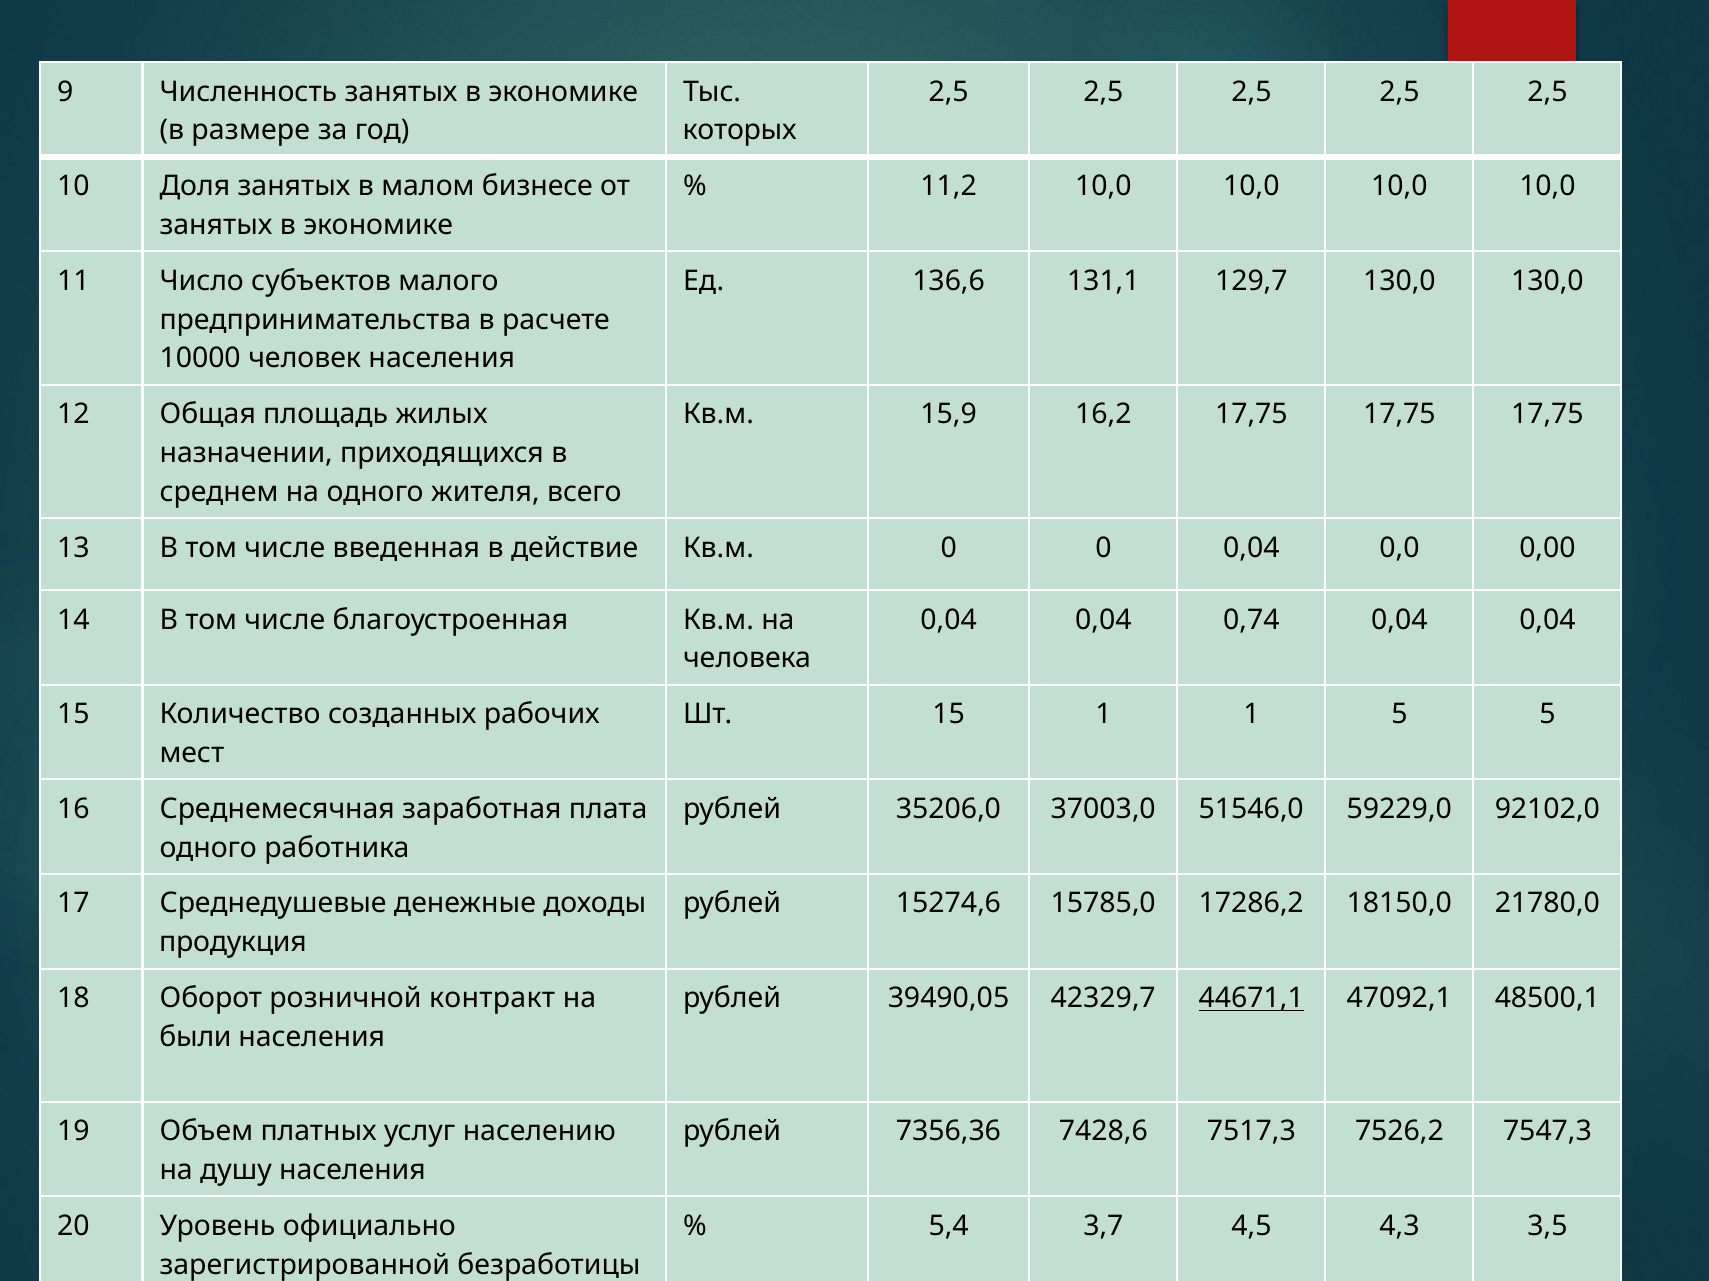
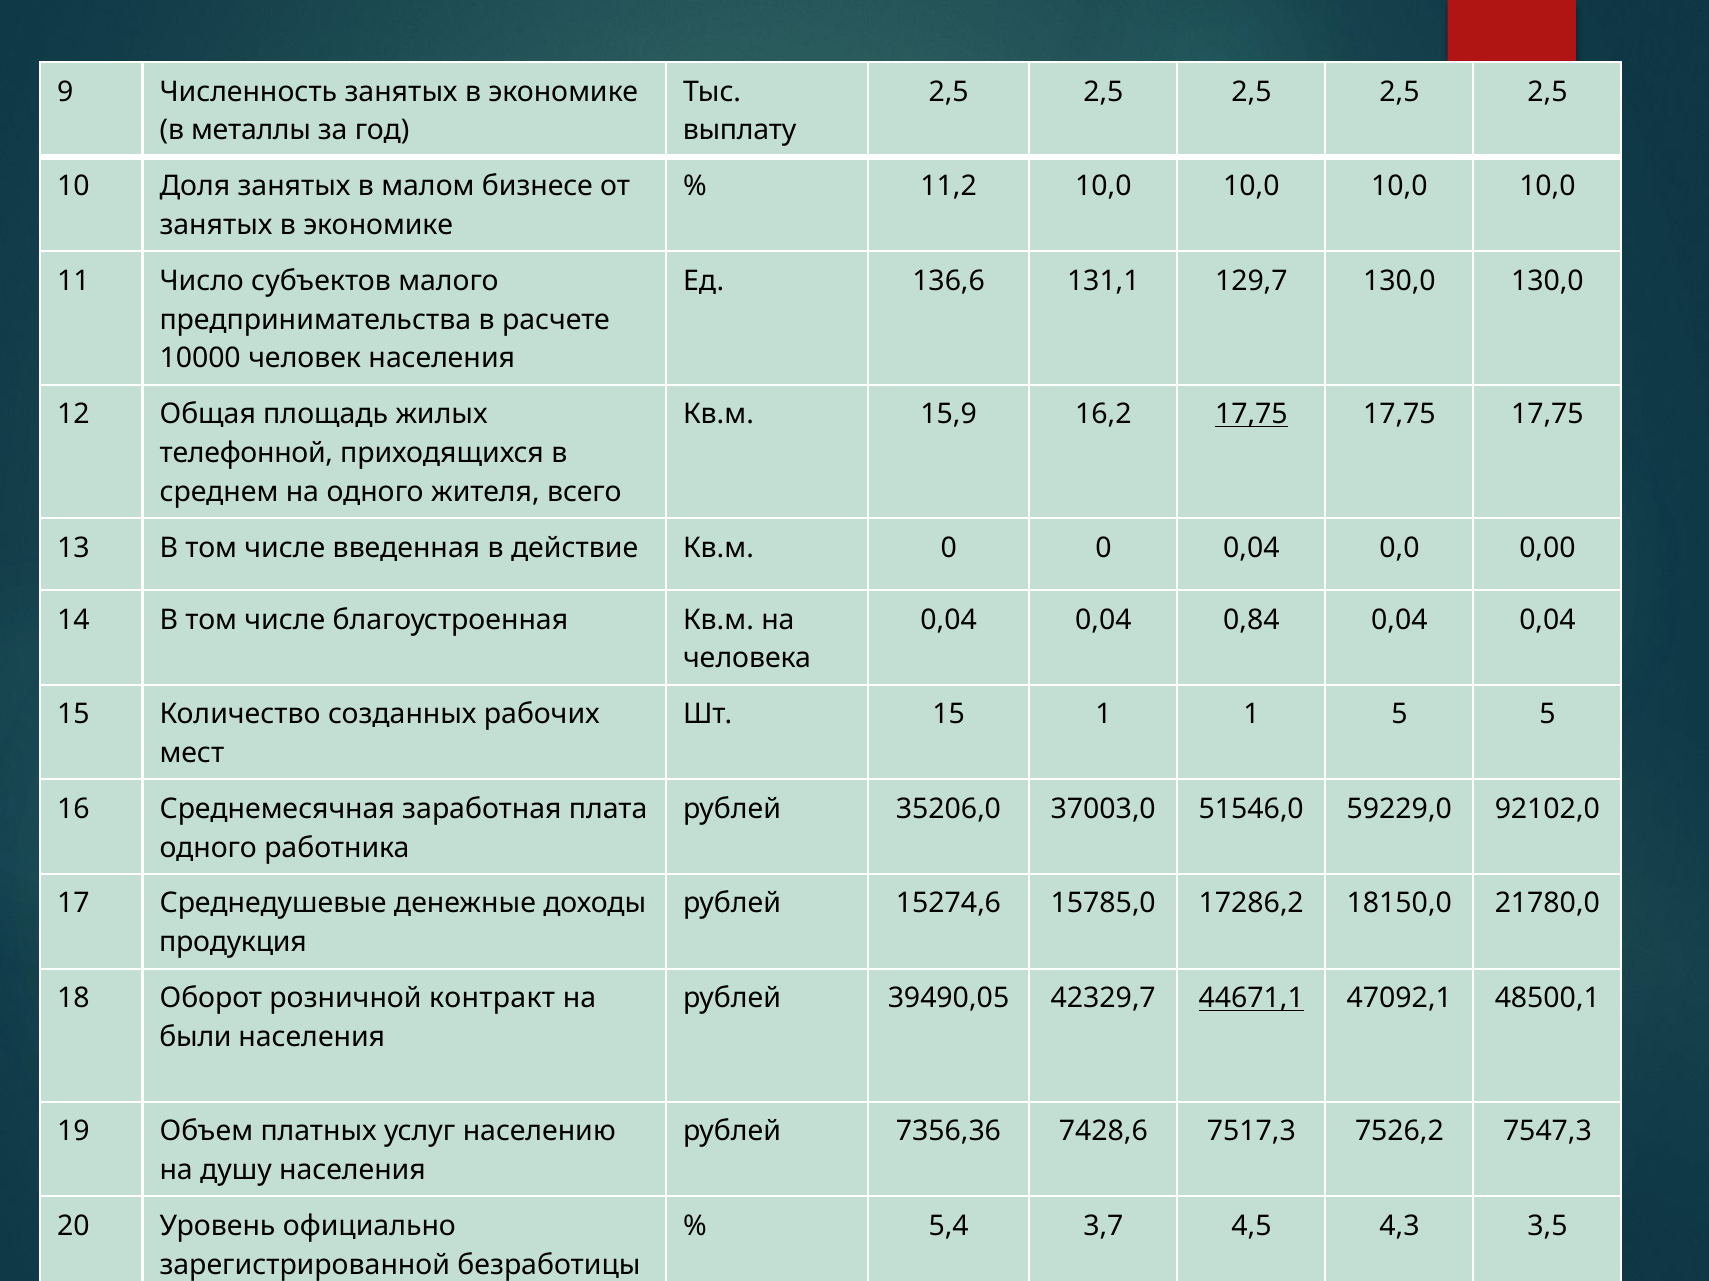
размере: размере -> металлы (251, 131)
которых: которых -> выплату (740, 131)
17,75 underline: none -> present (1251, 415)
назначении: назначении -> телефонной (246, 453)
0,74: 0,74 -> 0,84 (1251, 620)
